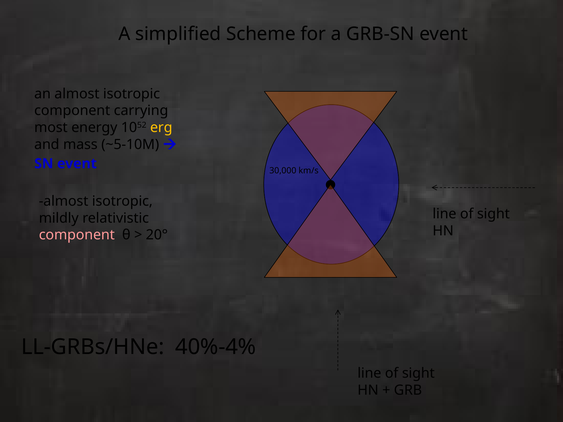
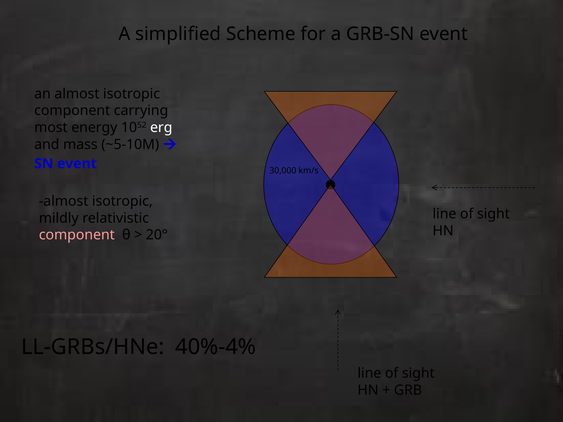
erg colour: yellow -> white (161, 128)
